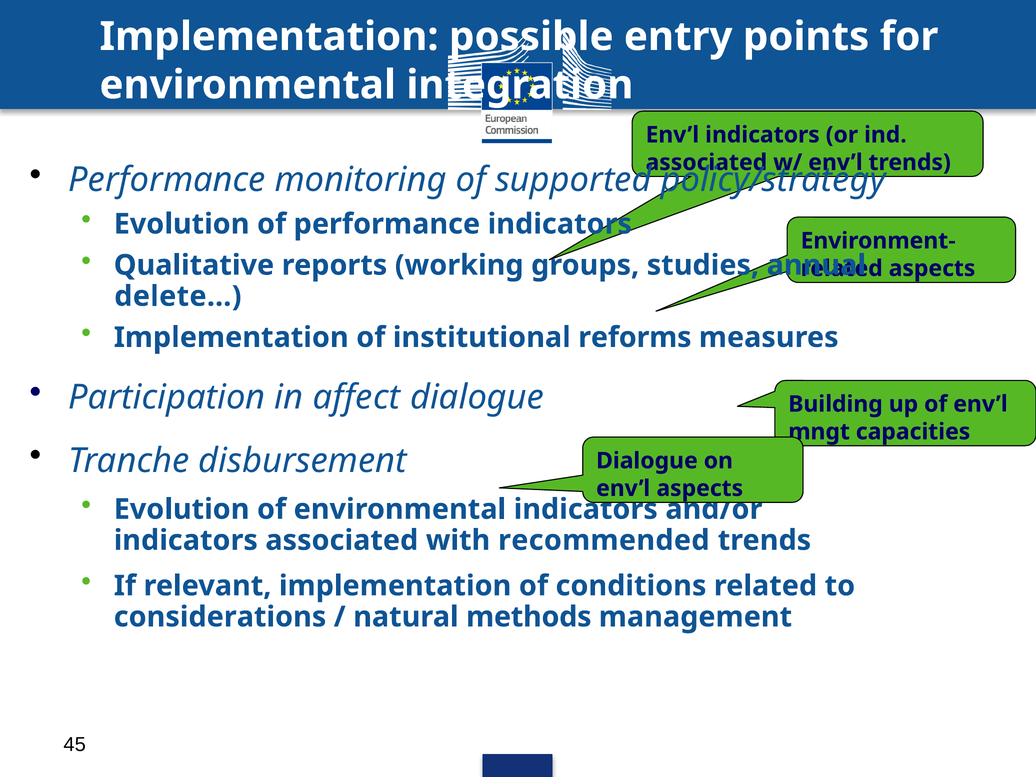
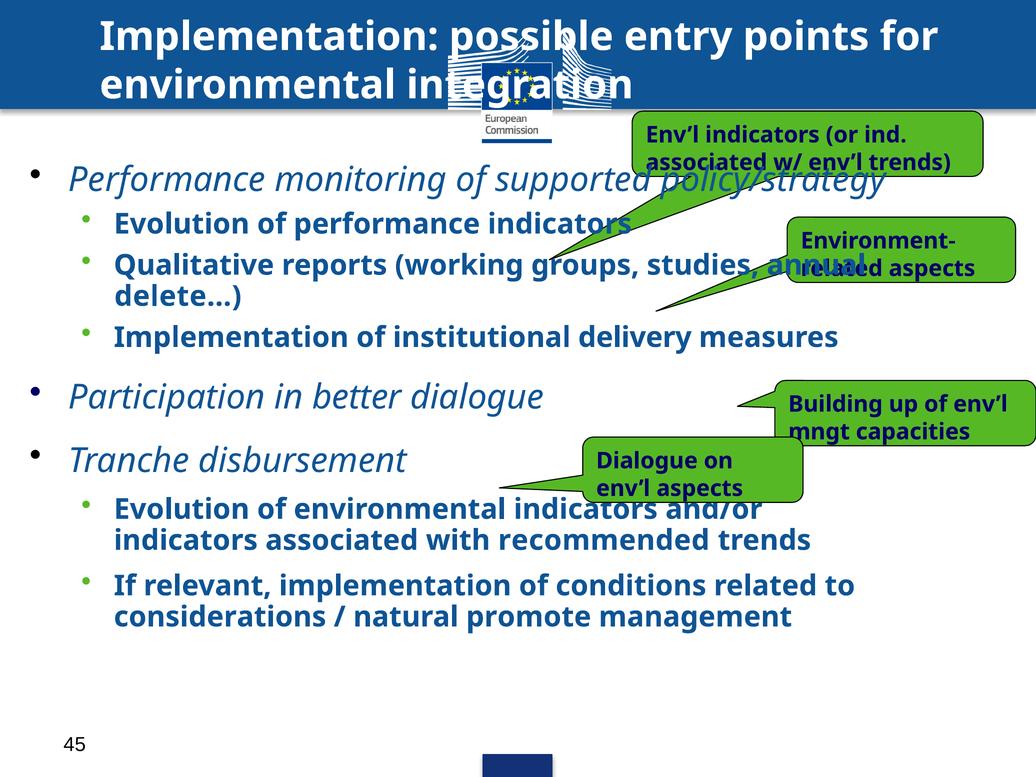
reforms: reforms -> delivery (635, 337)
affect: affect -> better (357, 397)
methods: methods -> promote (529, 617)
